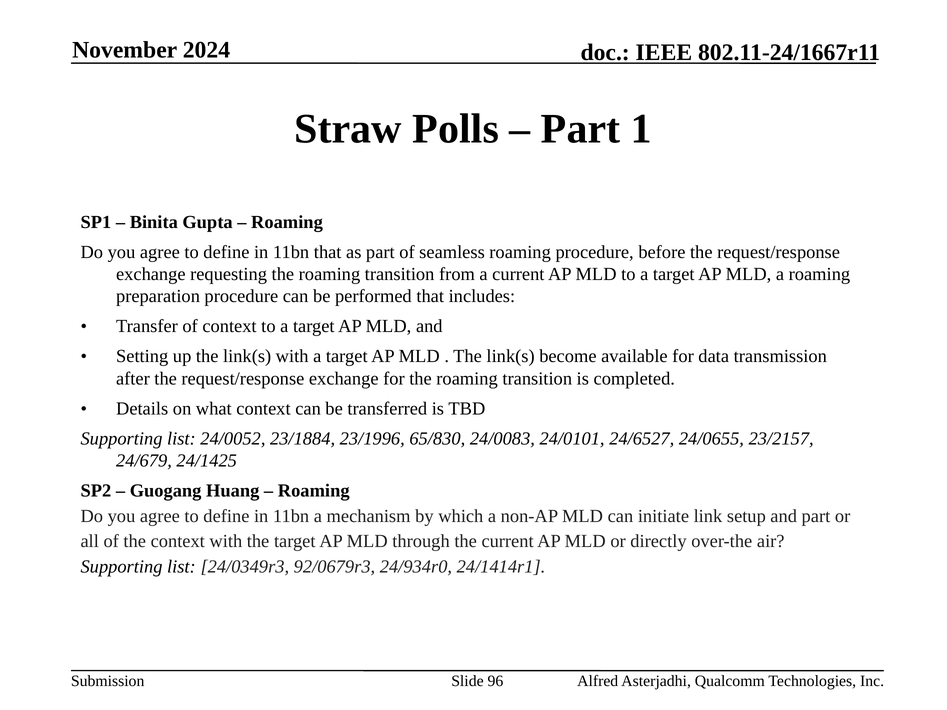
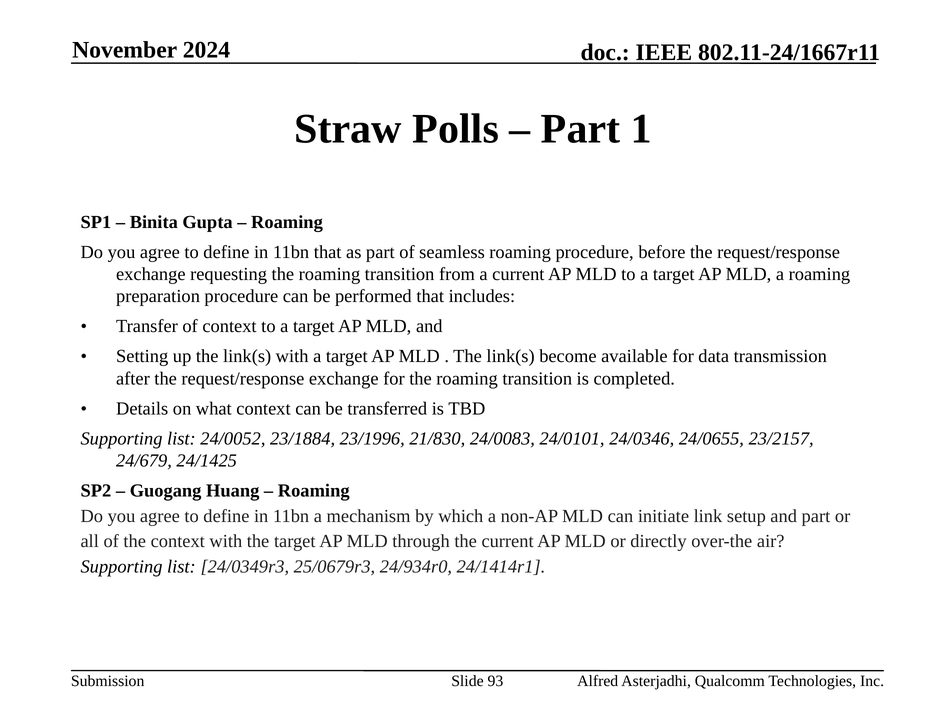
65/830: 65/830 -> 21/830 (437, 439)
24/6527: 24/6527 -> 24/0346 (642, 439)
92/0679r3: 92/0679r3 -> 25/0679r3 (334, 567)
96: 96 -> 93 (495, 681)
